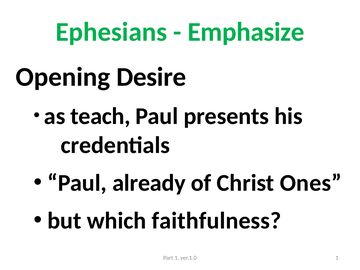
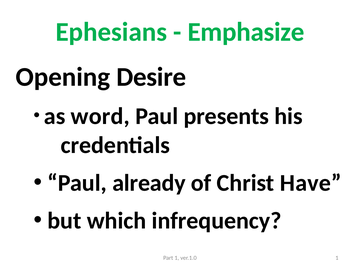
teach: teach -> word (100, 116)
Ones: Ones -> Have (311, 183)
faithfulness: faithfulness -> infrequency (217, 221)
